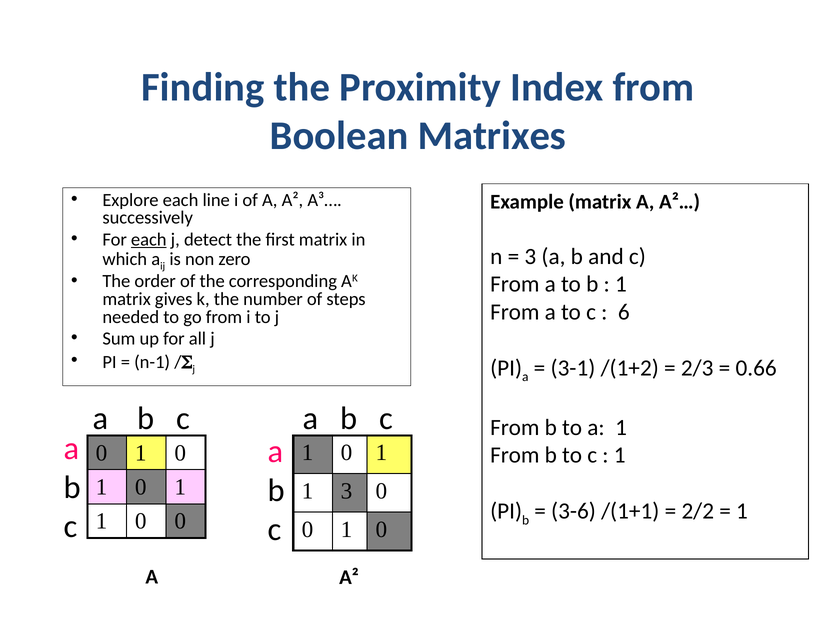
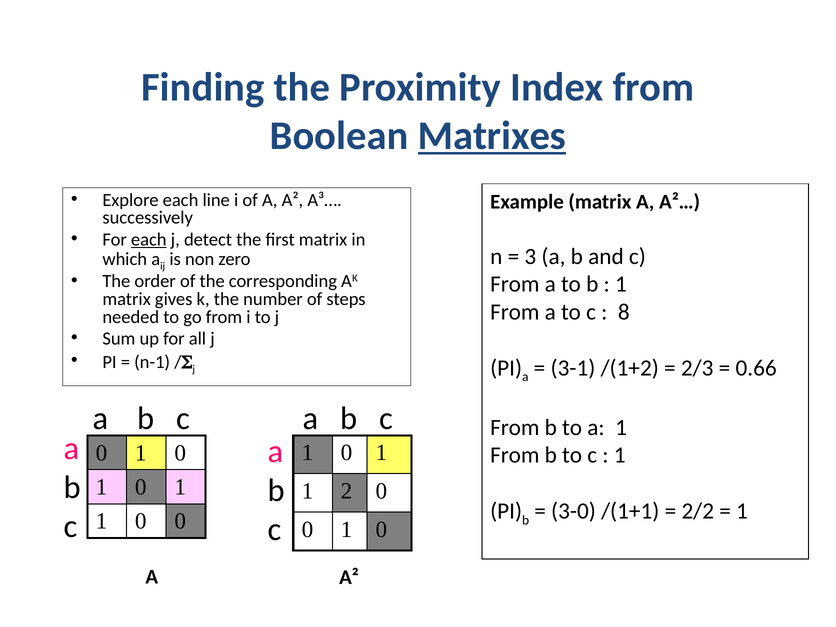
Matrixes underline: none -> present (492, 136)
6: 6 -> 8 (624, 312)
1 3: 3 -> 2 (347, 491)
3-6: 3-6 -> 3-0 (573, 511)
